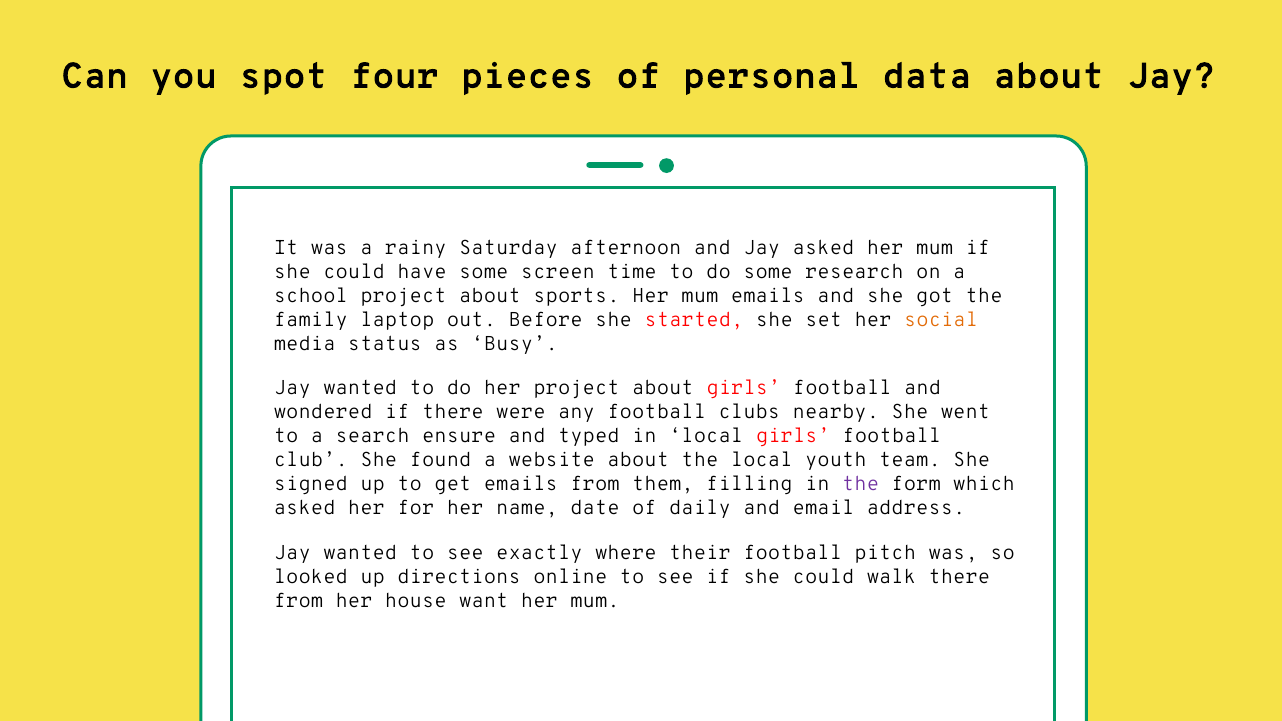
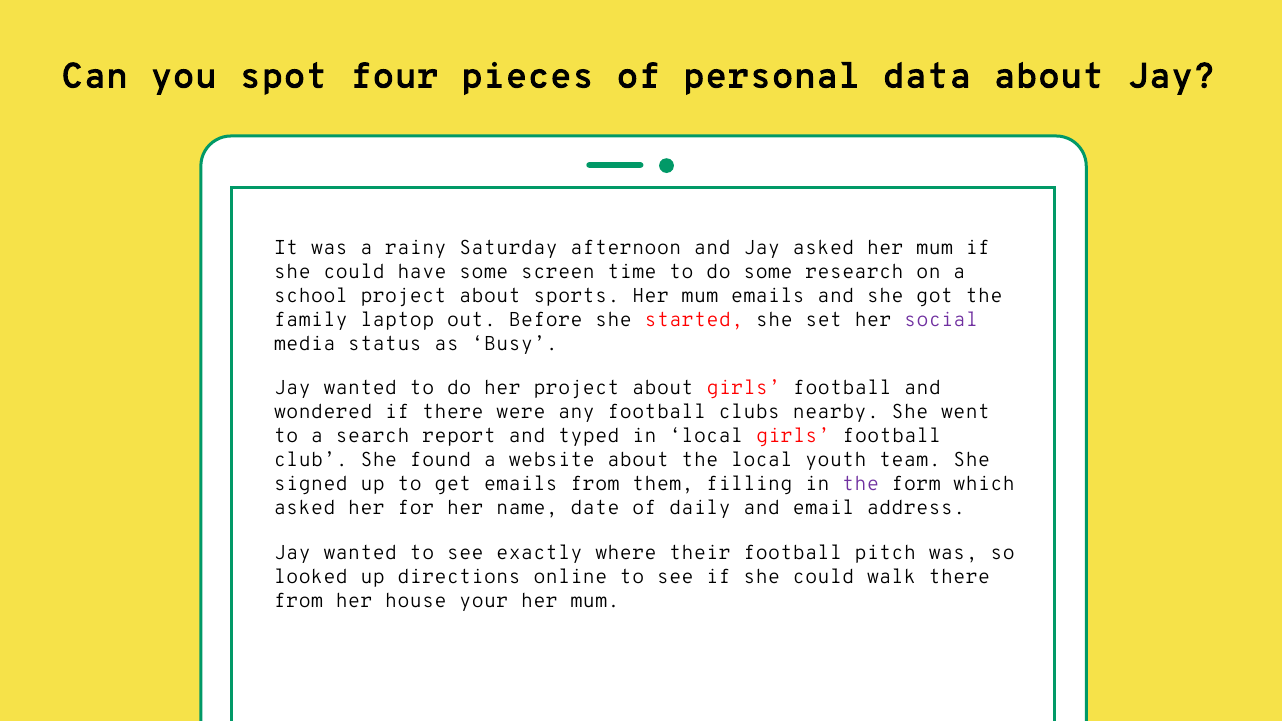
social colour: orange -> purple (941, 320)
ensure: ensure -> report (459, 436)
want: want -> your (484, 601)
